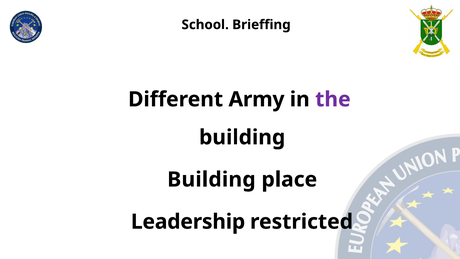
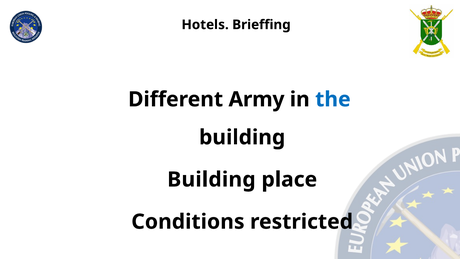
School: School -> Hotels (205, 25)
the colour: purple -> blue (333, 99)
Leadership: Leadership -> Conditions (188, 222)
